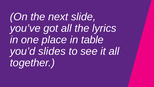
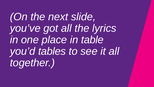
slides: slides -> tables (52, 51)
